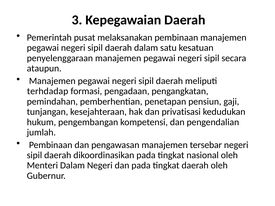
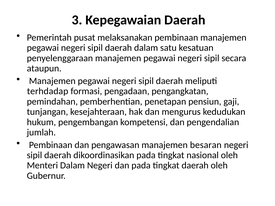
privatisasi: privatisasi -> mengurus (181, 112)
tersebar: tersebar -> besaran (206, 145)
